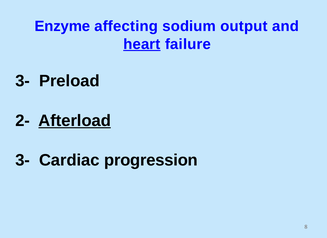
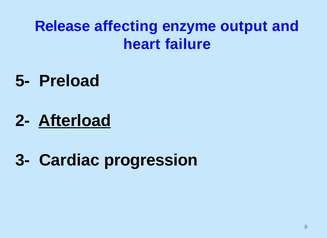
Enzyme: Enzyme -> Release (62, 26)
sodium: sodium -> enzyme (189, 26)
heart underline: present -> none (142, 44)
3-: 3- -> 5- (23, 81)
